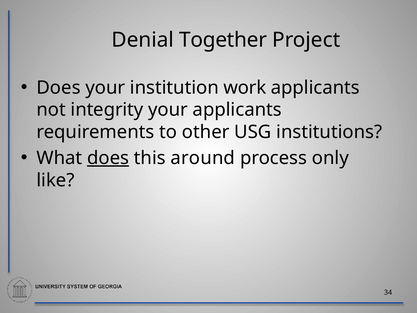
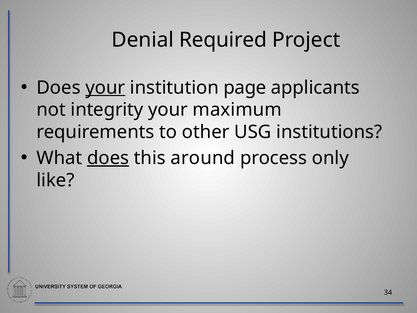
Together: Together -> Required (223, 40)
your underline: none -> present (105, 87)
work: work -> page (245, 87)
your applicants: applicants -> maximum (237, 110)
